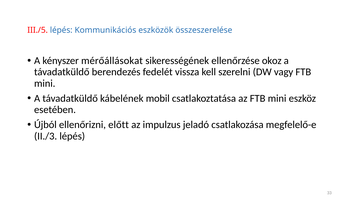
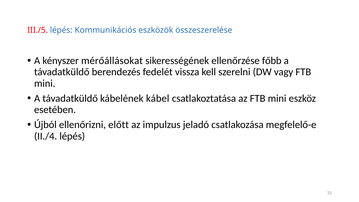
okoz: okoz -> főbb (272, 61)
mobil: mobil -> kábel (158, 98)
II./3: II./3 -> II./4 (46, 136)
